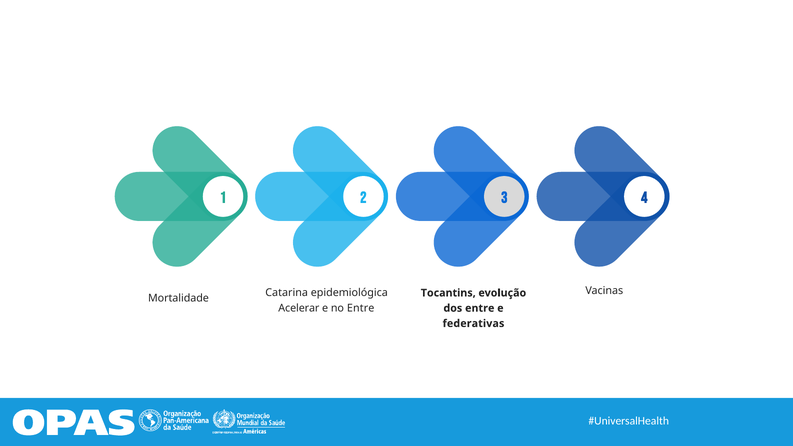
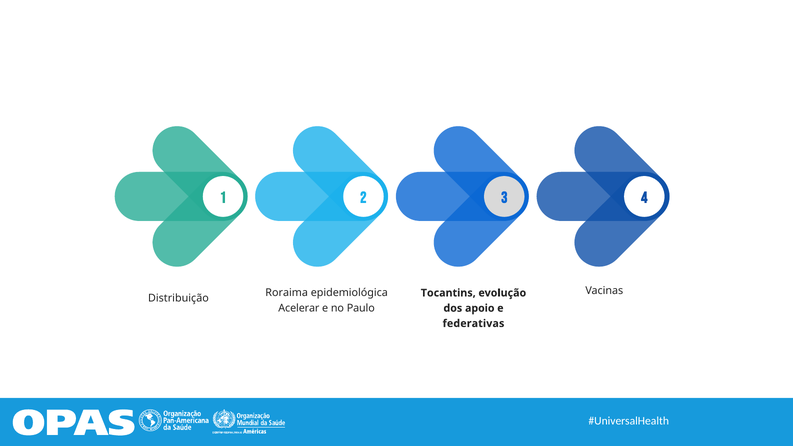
Catarina: Catarina -> Roraima (287, 293)
Mortalidade: Mortalidade -> Distribuição (178, 298)
no Entre: Entre -> Paulo (361, 308)
dos entre: entre -> apoio (480, 308)
